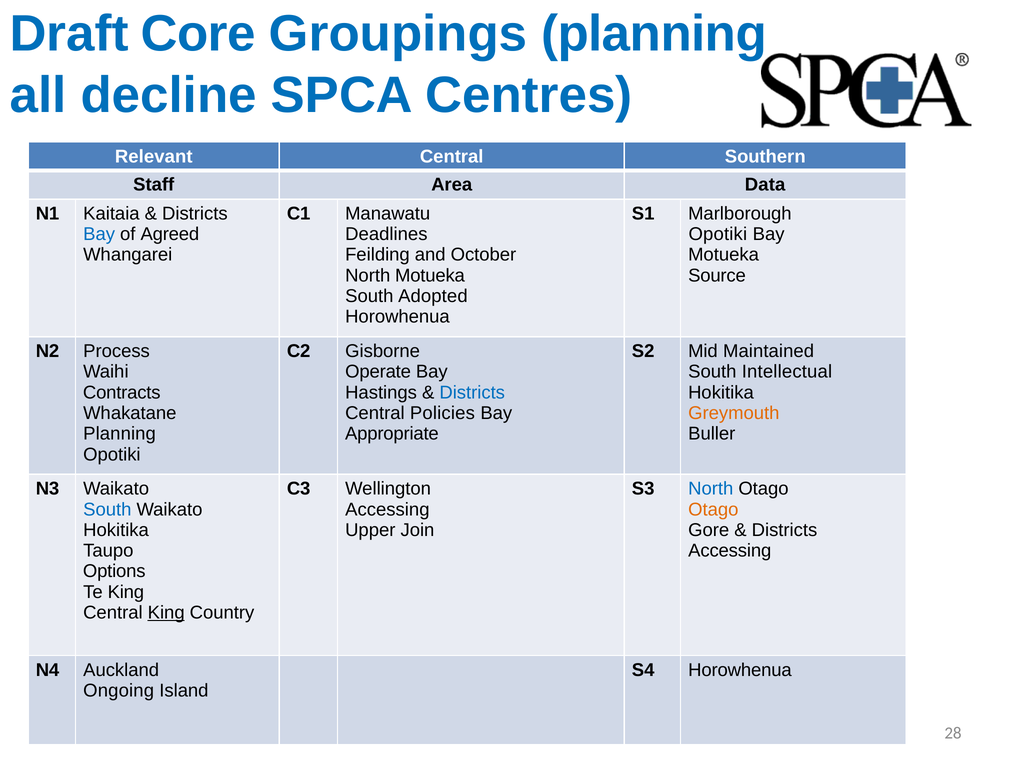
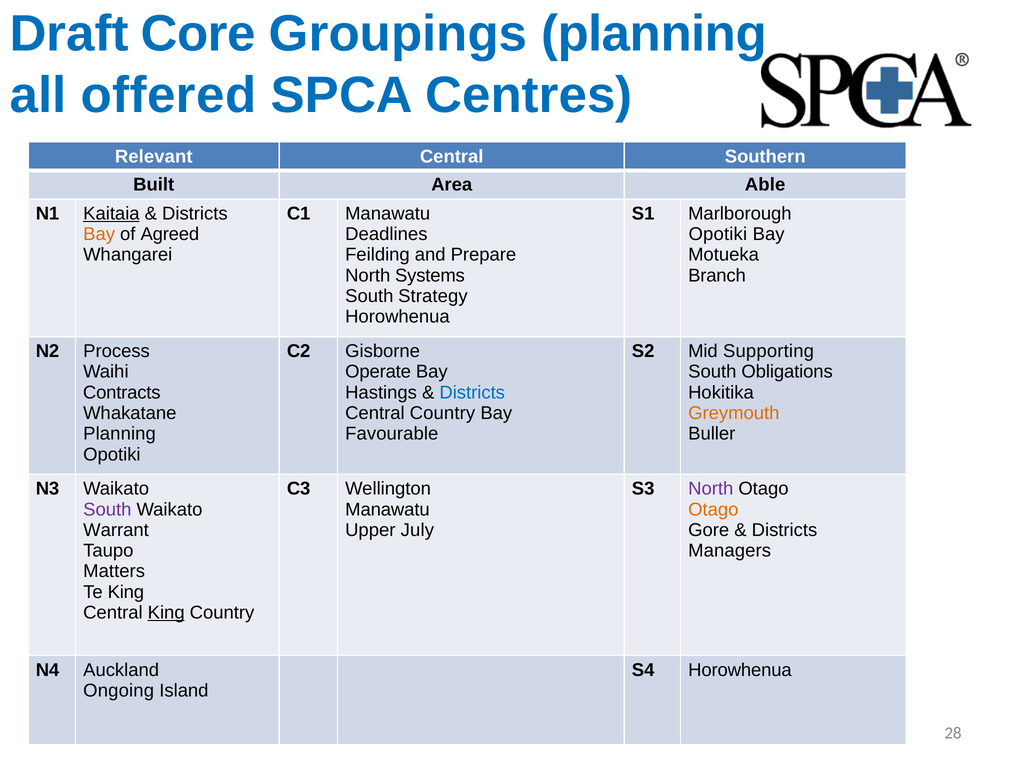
decline: decline -> offered (168, 95)
Staff: Staff -> Built (154, 185)
Data: Data -> Able (765, 185)
Kaitaia underline: none -> present (111, 213)
Bay colour: blue -> orange (99, 234)
October: October -> Prepare (483, 255)
North Motueka: Motueka -> Systems (430, 275)
Source: Source -> Branch (717, 275)
Adopted: Adopted -> Strategy (433, 296)
Maintained: Maintained -> Supporting (769, 351)
Intellectual: Intellectual -> Obligations (787, 371)
Central Policies: Policies -> Country (442, 413)
Appropriate: Appropriate -> Favourable (392, 433)
North colour: blue -> purple (711, 488)
South colour: blue -> purple (107, 509)
Accessing: Accessing -> Manawatu (387, 509)
Hokitika: Hokitika -> Warrant (116, 530)
Join: Join -> July (417, 530)
Accessing: Accessing -> Managers (730, 550)
Options: Options -> Matters (114, 571)
